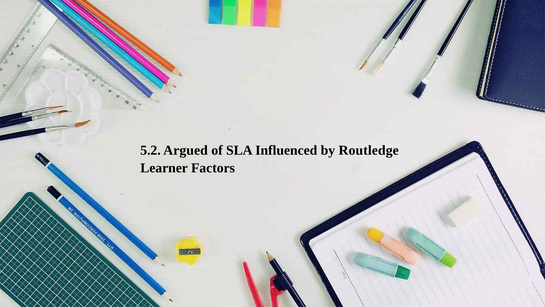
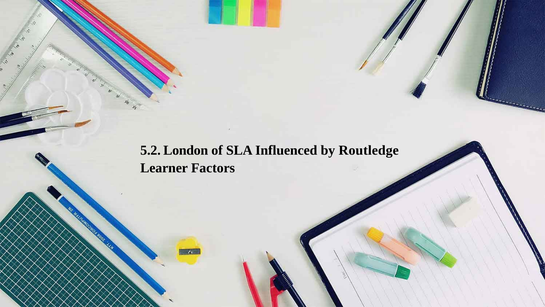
Argued: Argued -> London (186, 150)
